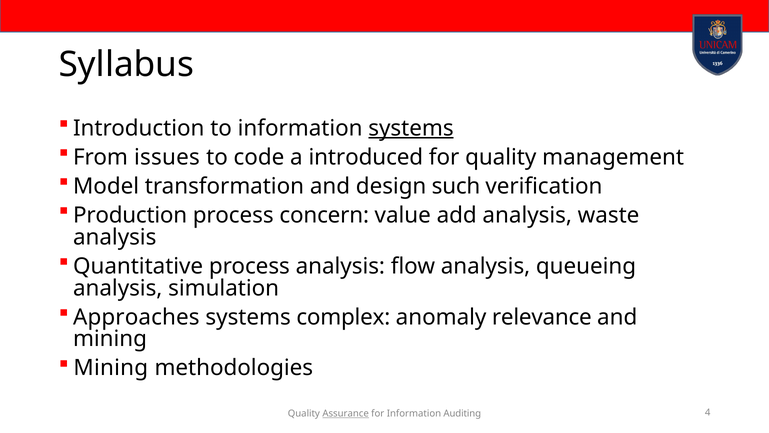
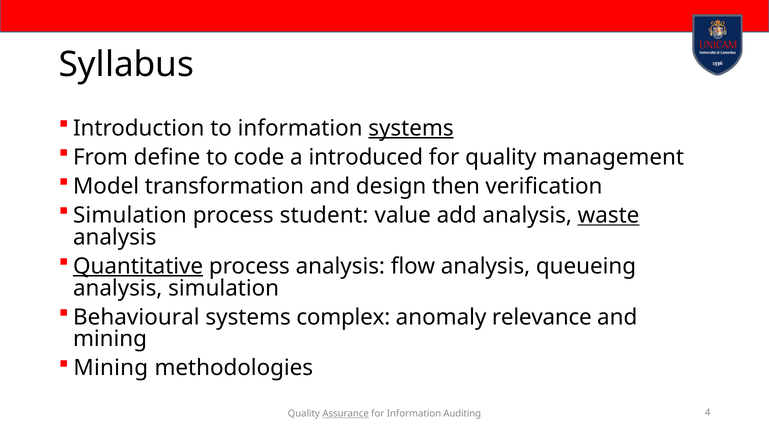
issues: issues -> define (167, 157)
such: such -> then (456, 186)
Production: Production -> Simulation (130, 215)
concern: concern -> student (324, 215)
waste underline: none -> present (609, 215)
Quantitative underline: none -> present (138, 266)
Approaches: Approaches -> Behavioural (136, 317)
